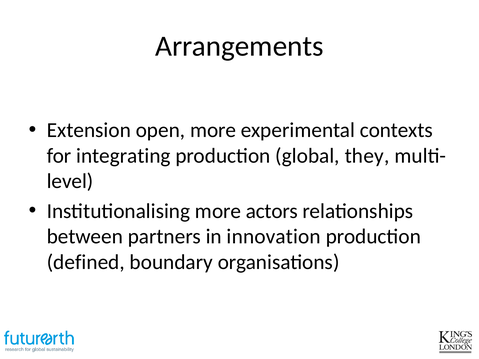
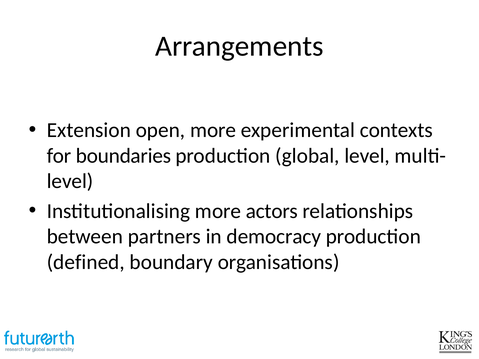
integrating: integrating -> boundaries (123, 156)
global they: they -> level (367, 156)
innovation: innovation -> democracy (274, 237)
